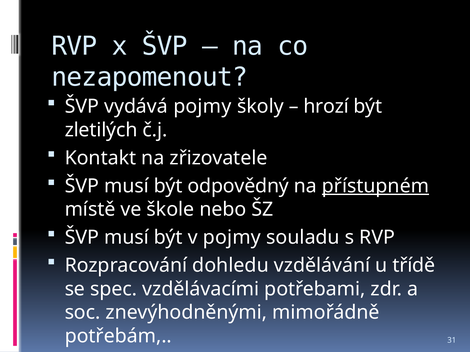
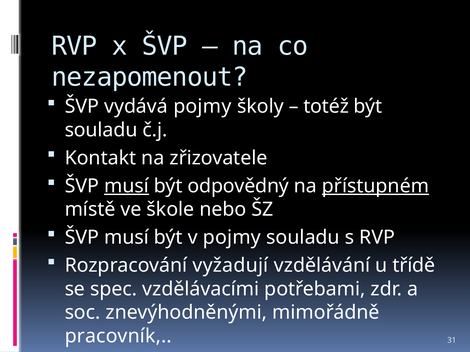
hrozí: hrozí -> totéž (326, 107)
zletilých: zletilých -> souladu (101, 130)
musí underline: none -> present (126, 186)
dohledu: dohledu -> vyžadují (230, 266)
potřebám: potřebám -> pracovník (118, 336)
